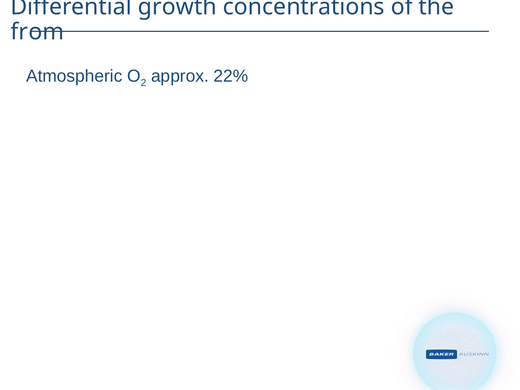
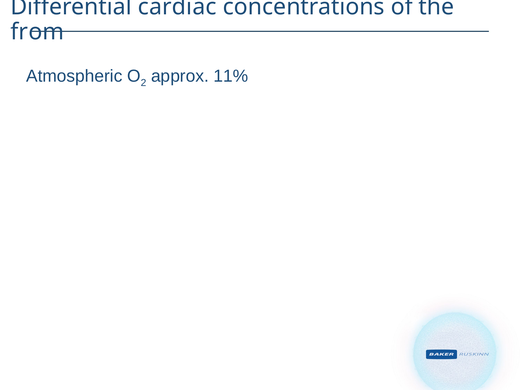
growth: growth -> cardiac (177, 7)
22%: 22% -> 11% (231, 76)
